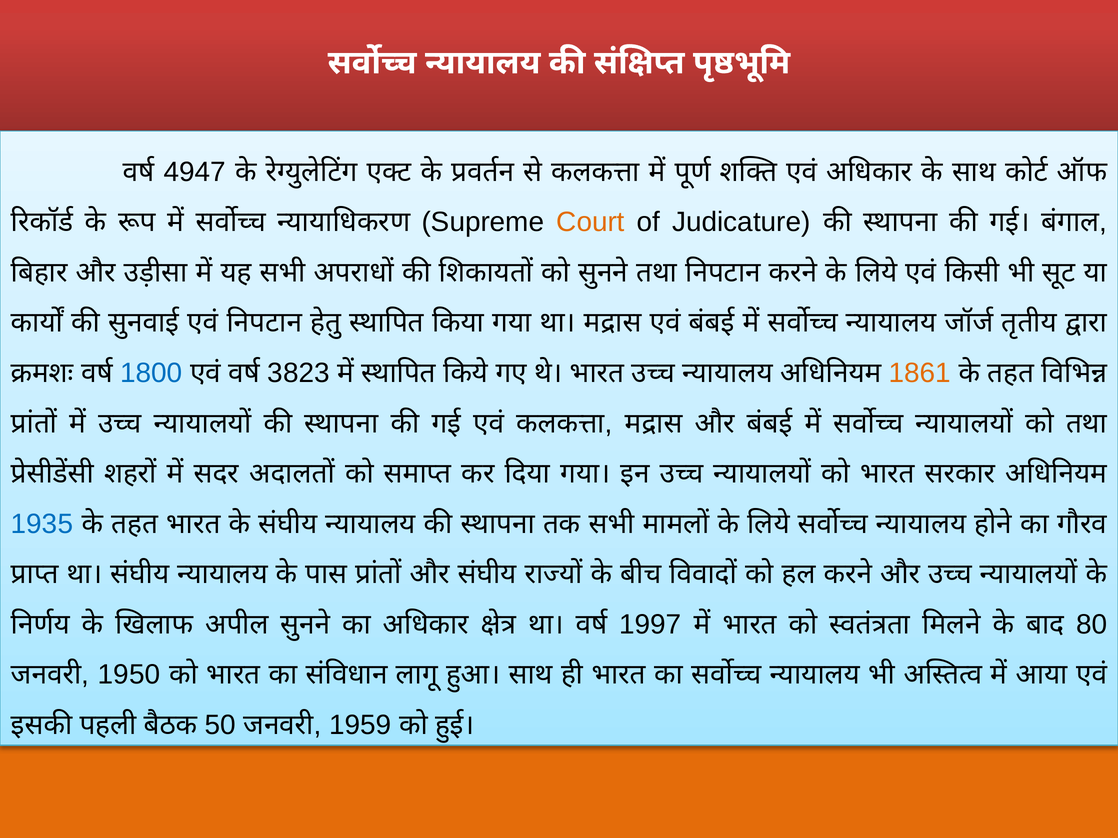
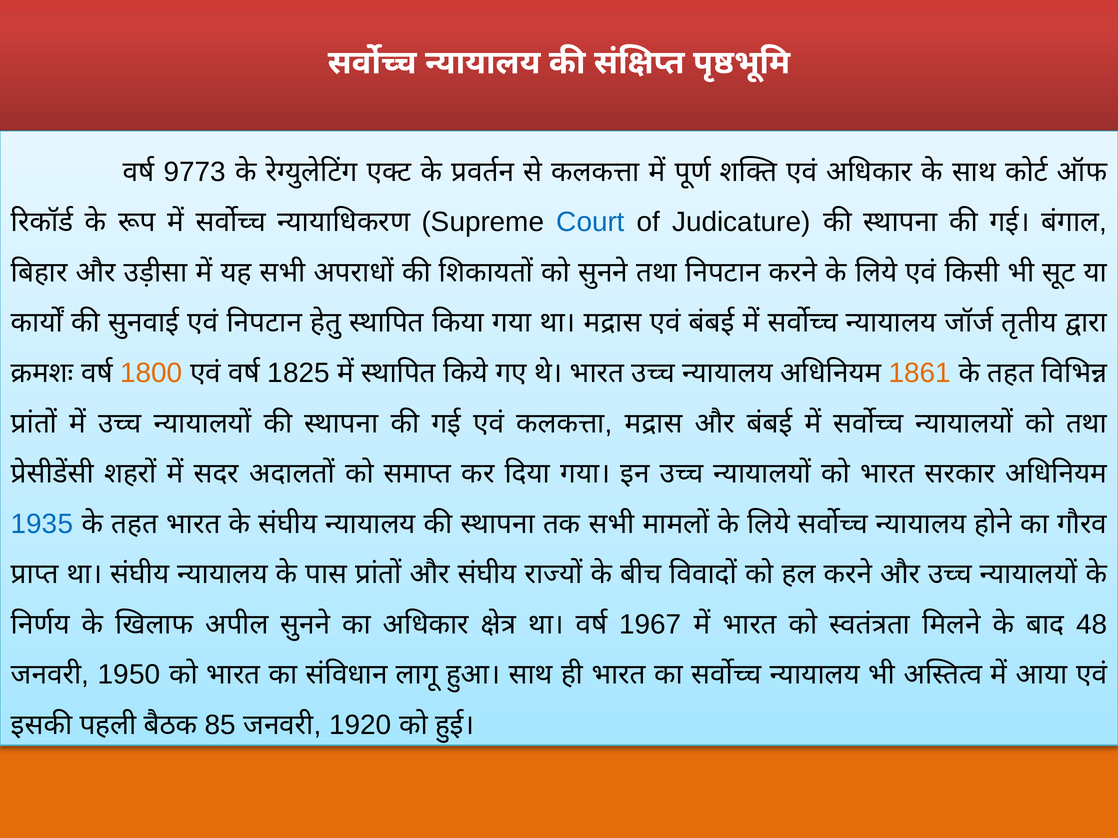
4947: 4947 -> 9773 (195, 172)
Court colour: orange -> blue (591, 222)
1800 colour: blue -> orange (151, 373)
3823: 3823 -> 1825 (299, 373)
1997: 1997 -> 1967 (650, 625)
80: 80 -> 48 (1092, 625)
50: 50 -> 85 (220, 725)
1959: 1959 -> 1920 (360, 725)
